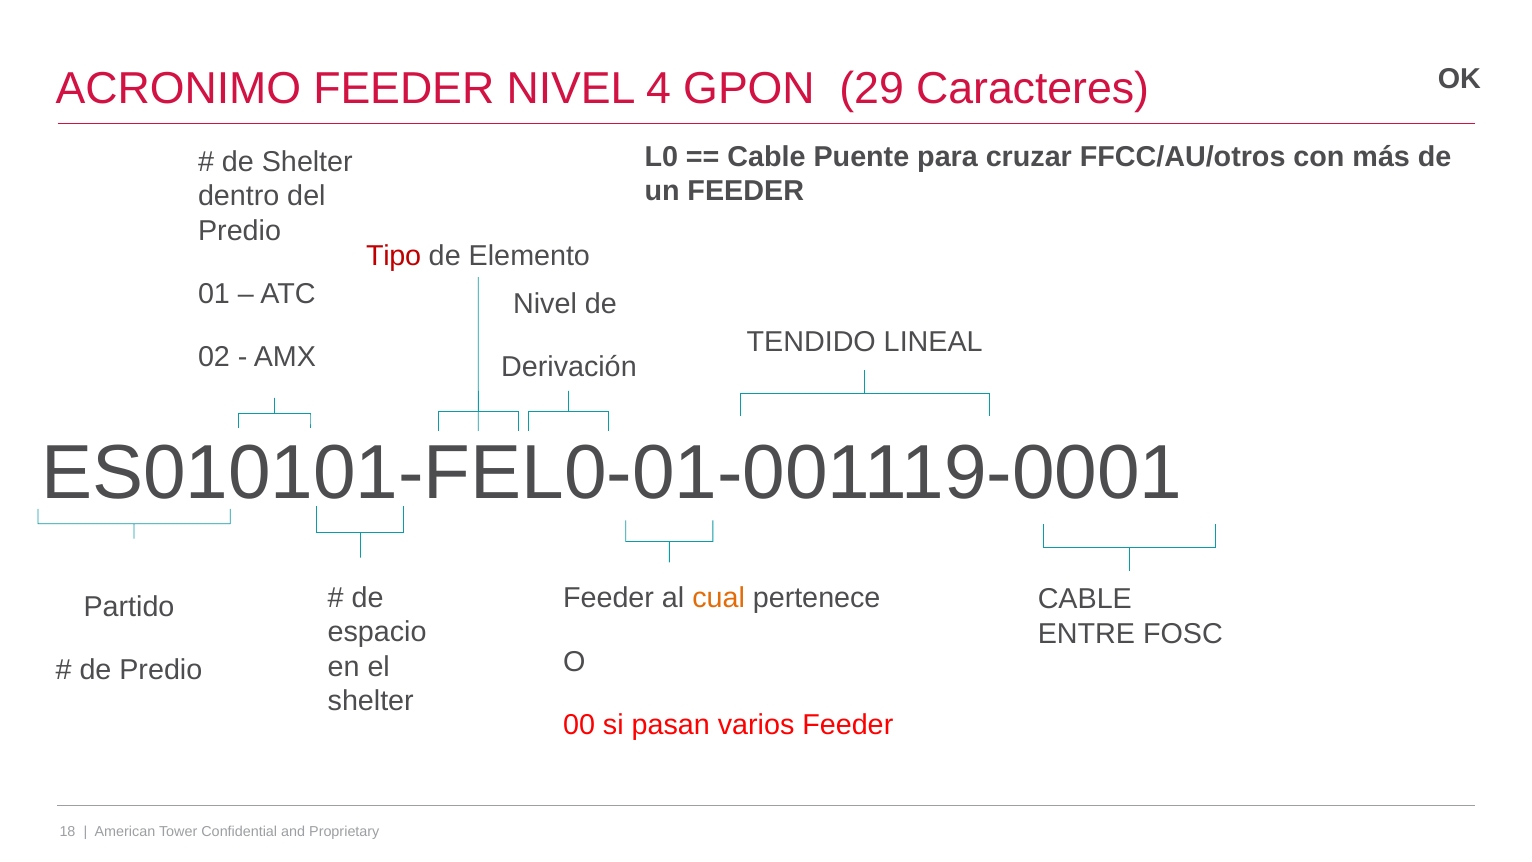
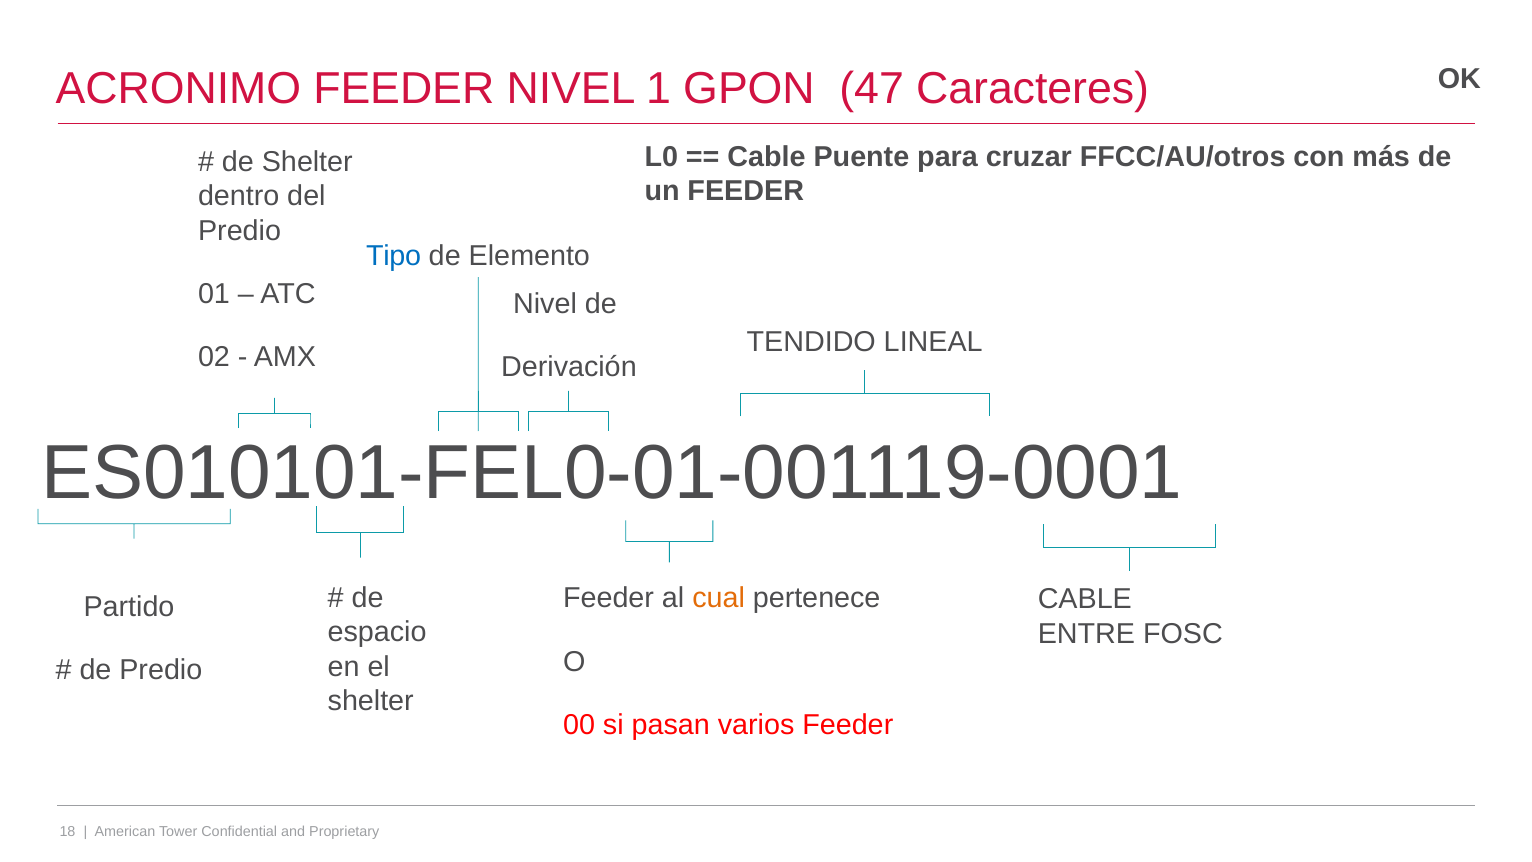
4: 4 -> 1 (659, 89)
29: 29 -> 47 (872, 89)
Tipo colour: red -> blue (394, 256)
